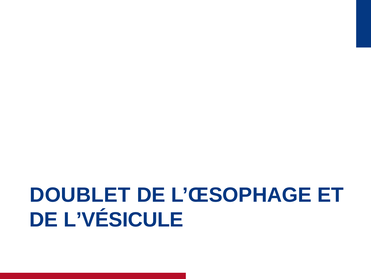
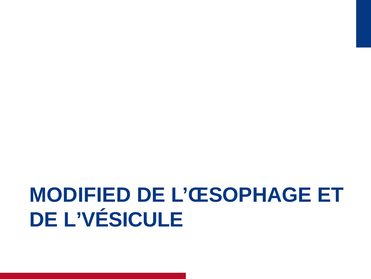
DOUBLET: DOUBLET -> MODIFIED (80, 194)
